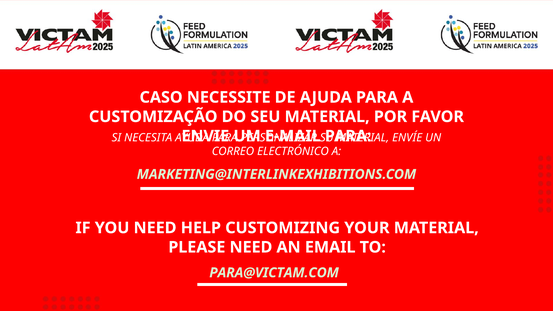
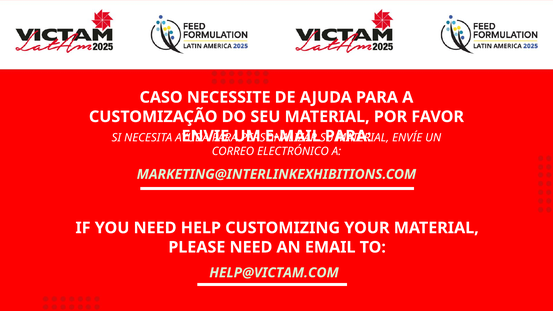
PARA@VICTAM.COM: PARA@VICTAM.COM -> HELP@VICTAM.COM (274, 273)
